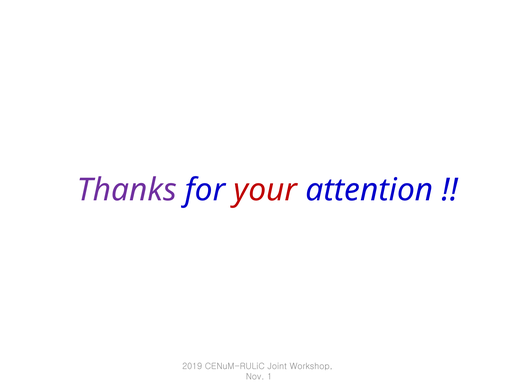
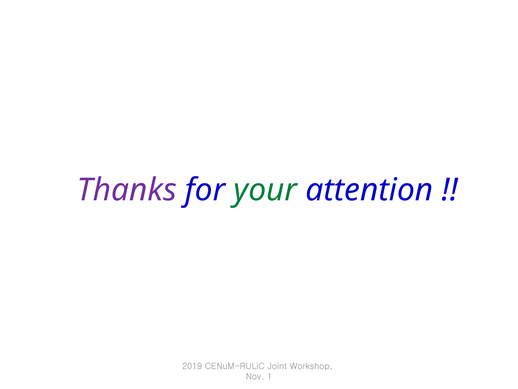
your colour: red -> green (265, 190)
